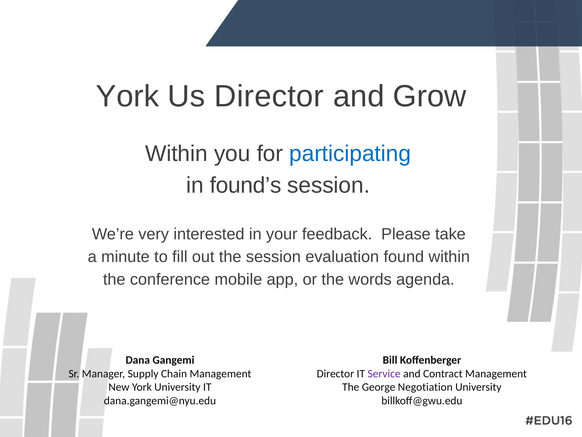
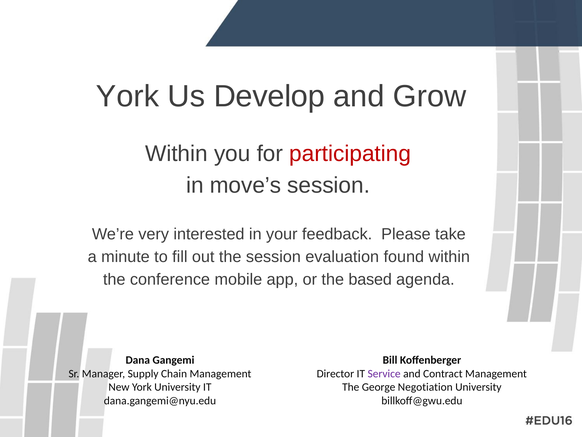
Us Director: Director -> Develop (269, 96)
participating colour: blue -> red (350, 154)
found’s: found’s -> move’s (245, 185)
words: words -> based (370, 279)
